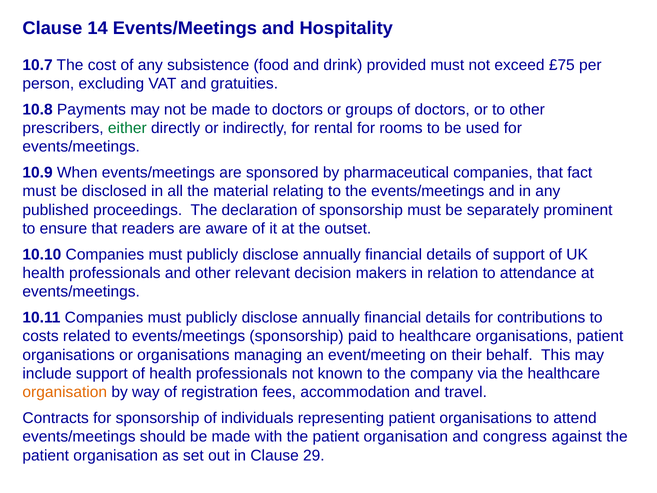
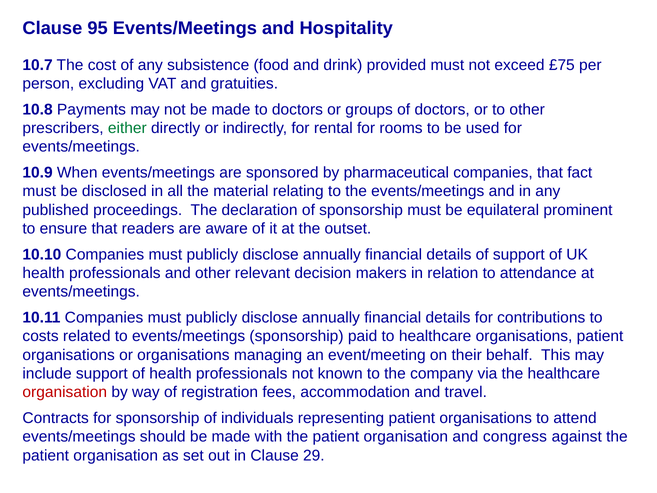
14: 14 -> 95 (98, 28)
separately: separately -> equilateral (503, 210)
organisation colour: orange -> red (65, 392)
